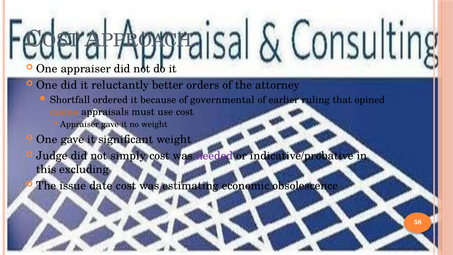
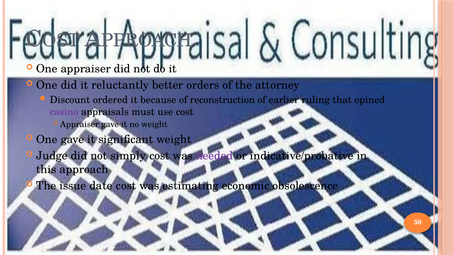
Shortfall: Shortfall -> Discount (70, 100)
governmental: governmental -> reconstruction (222, 100)
casino colour: orange -> purple (64, 112)
excluding: excluding -> approach (84, 169)
